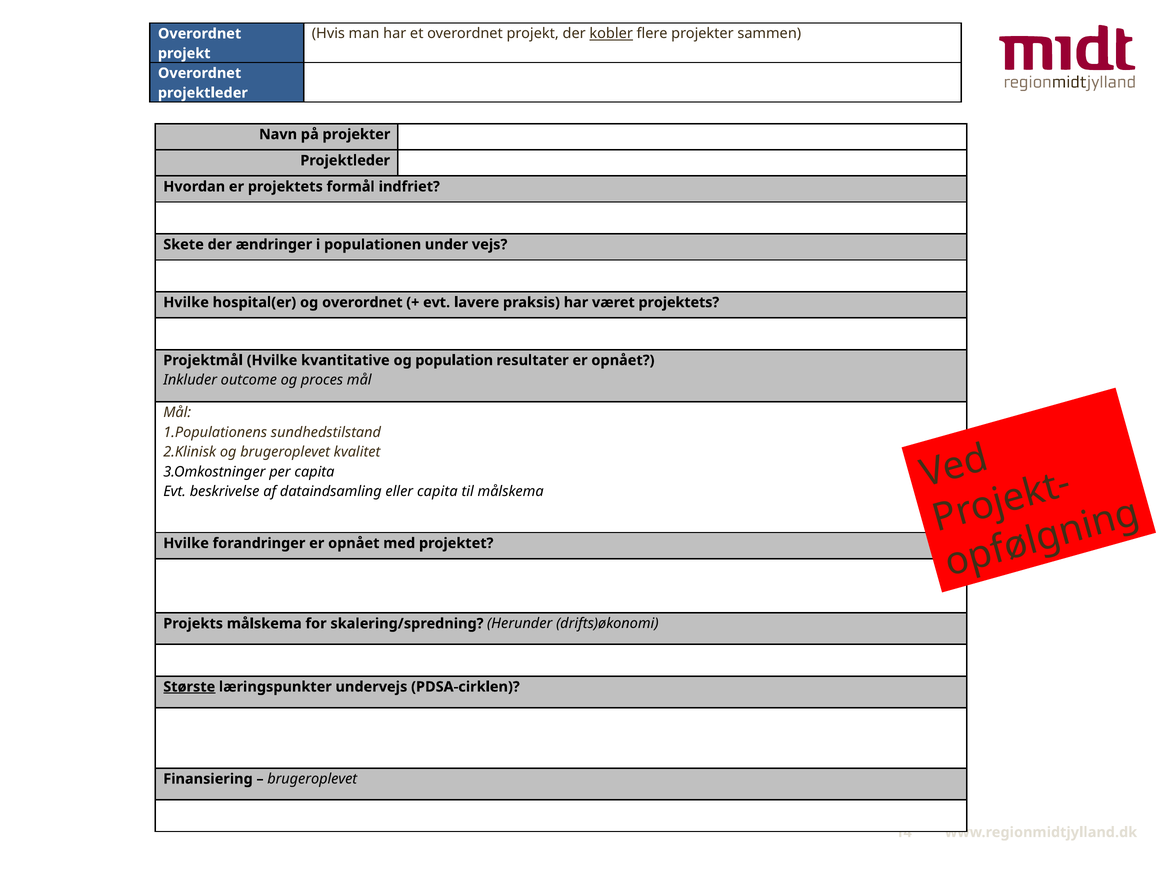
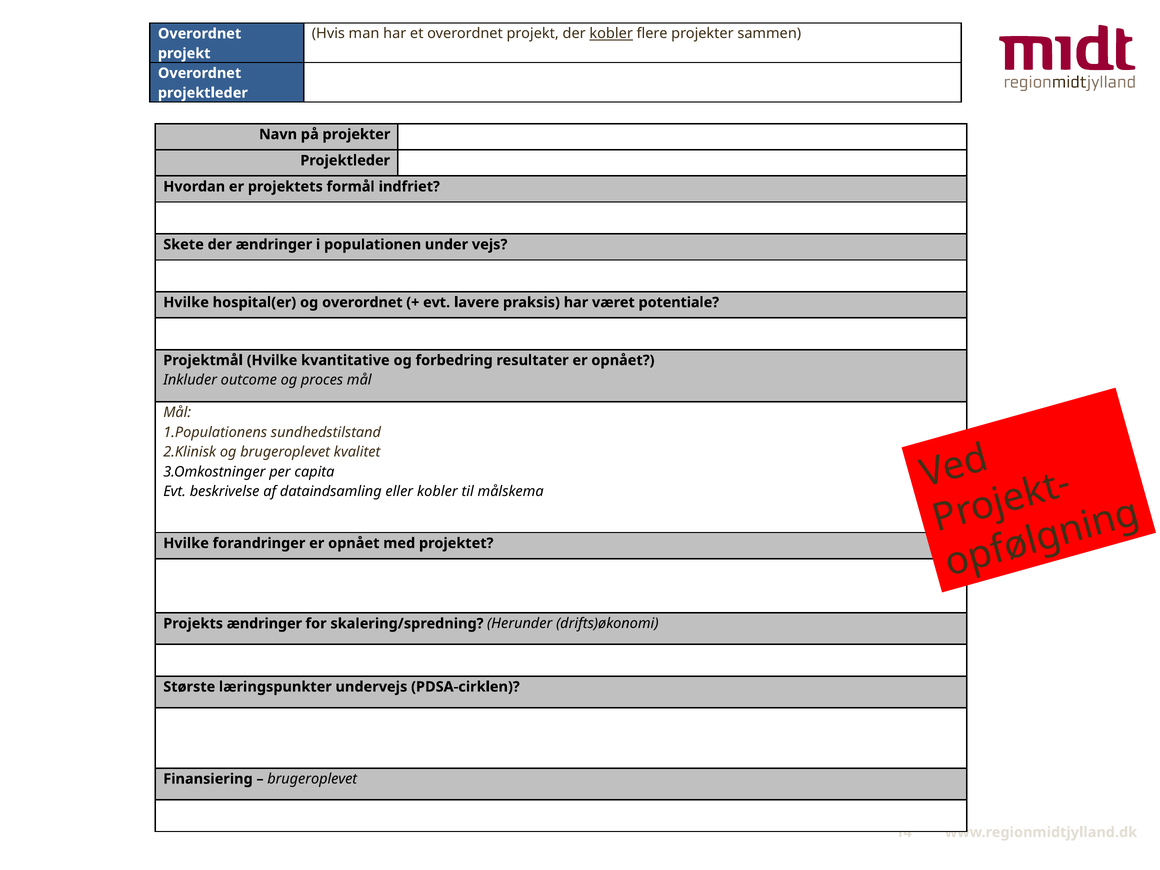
været projektets: projektets -> potentiale (679, 302)
population: population -> forbedring (454, 360)
eller capita: capita -> kobler (437, 491)
Projekts målskema: målskema -> ændringer (264, 624)
Største underline: present -> none (189, 687)
